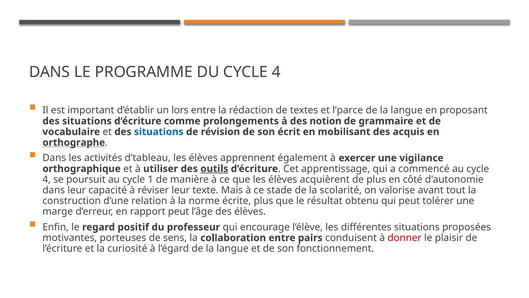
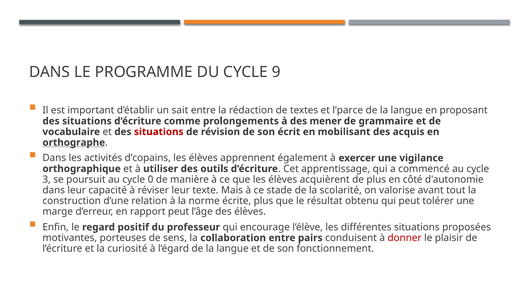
DU CYCLE 4: 4 -> 9 (276, 72)
lors: lors -> sait (180, 110)
notion: notion -> mener (326, 121)
situations colour: blue -> red (159, 132)
d’tableau: d’tableau -> d’copains (148, 158)
outils underline: present -> none (214, 168)
4: 4 -> 3 (47, 179)
1: 1 -> 0 (151, 179)
